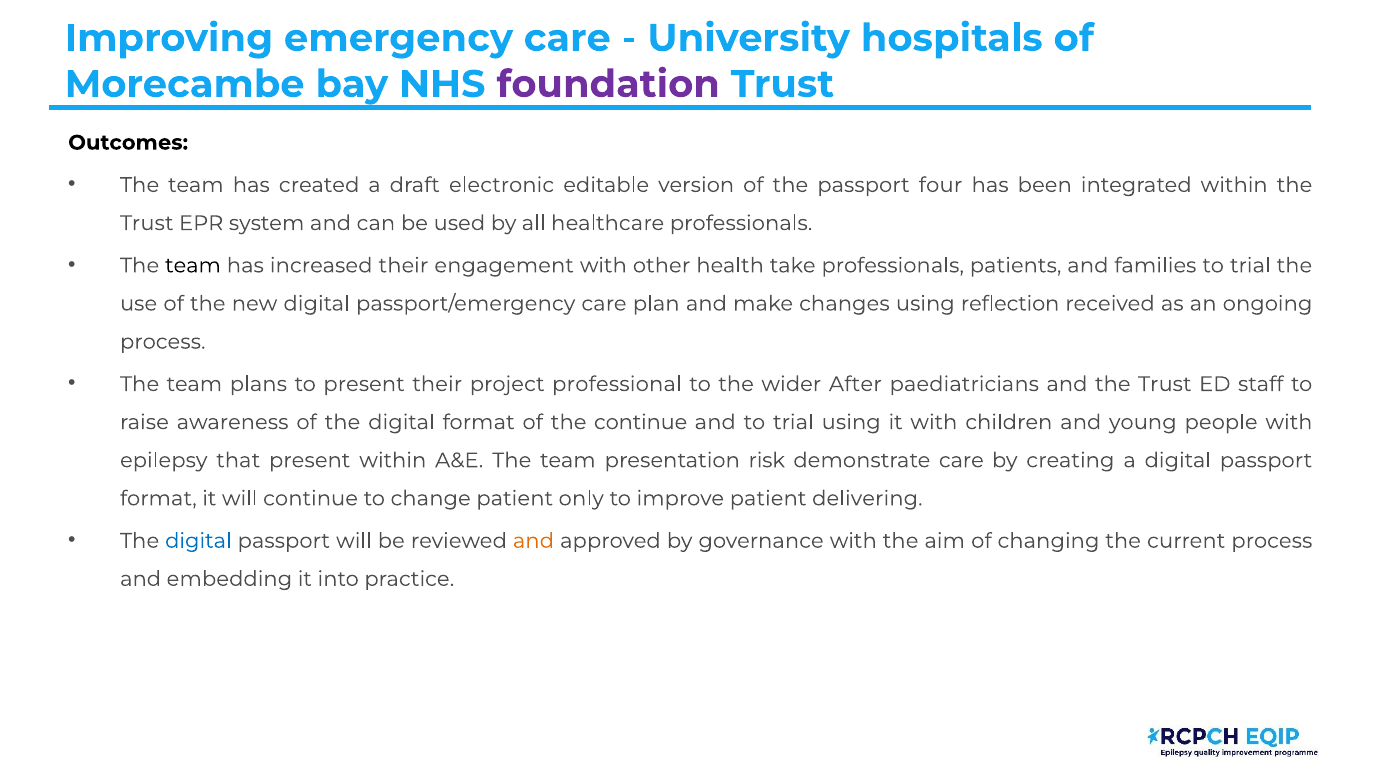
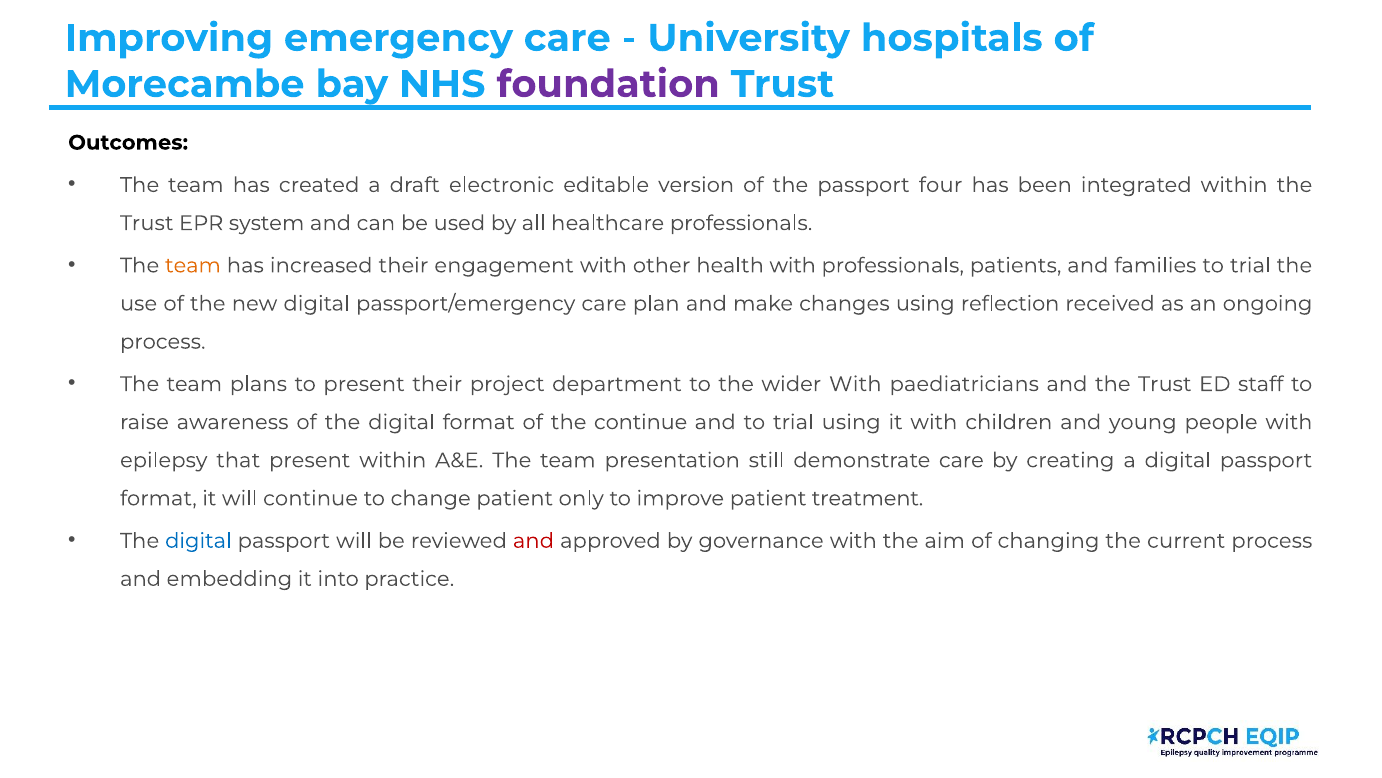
team colour: black -> orange (193, 265)
health take: take -> with (793, 265)
professional: professional -> department (617, 384)
wider After: After -> With (855, 384)
risk: risk -> still (767, 460)
delivering: delivering -> treatment (867, 498)
and colour: orange -> red (533, 540)
